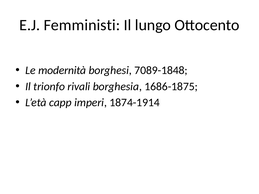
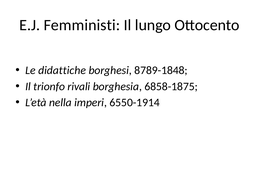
modernità: modernità -> didattiche (62, 70)
7089-1848: 7089-1848 -> 8789-1848 (161, 70)
1686-1875: 1686-1875 -> 6858-1875 (171, 87)
capp: capp -> nella (60, 103)
1874-1914: 1874-1914 -> 6550-1914 (135, 103)
